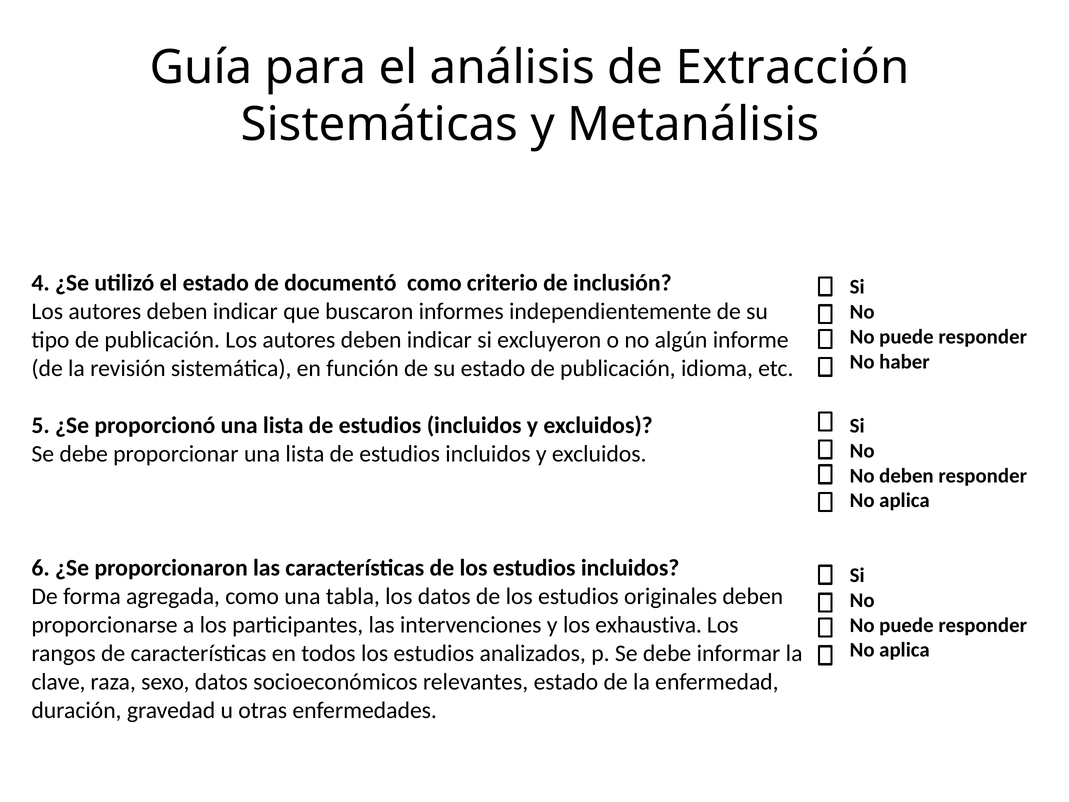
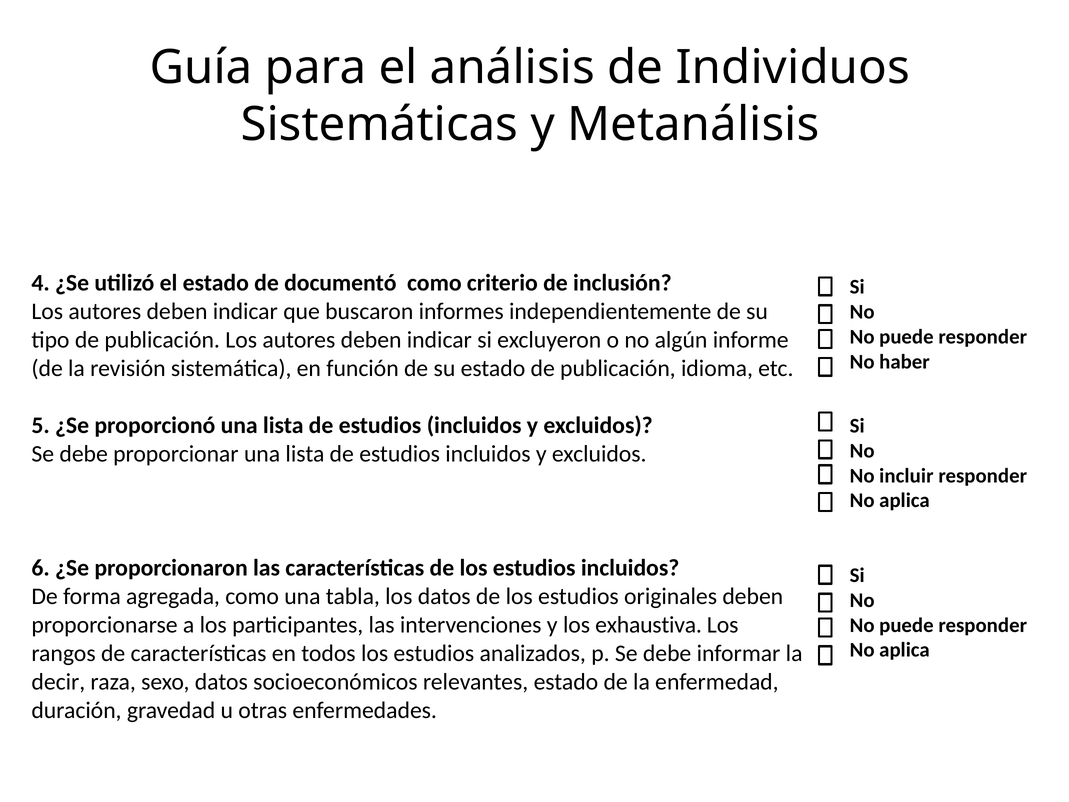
Extracción: Extracción -> Individuos (793, 68)
No deben: deben -> incluir (906, 475)
clave: clave -> decir (58, 682)
